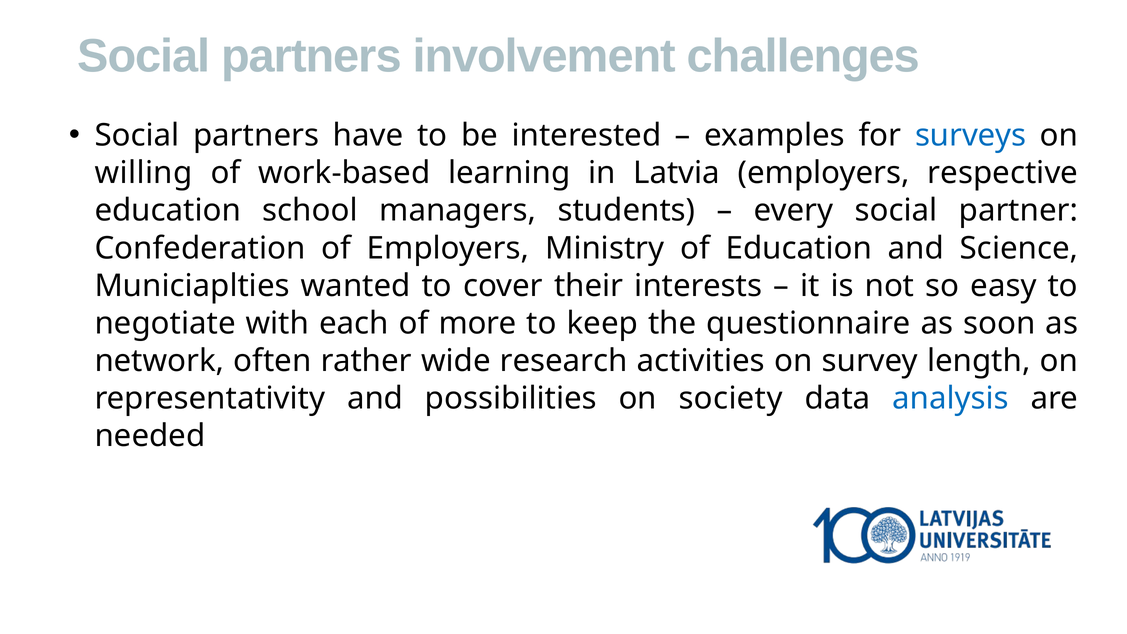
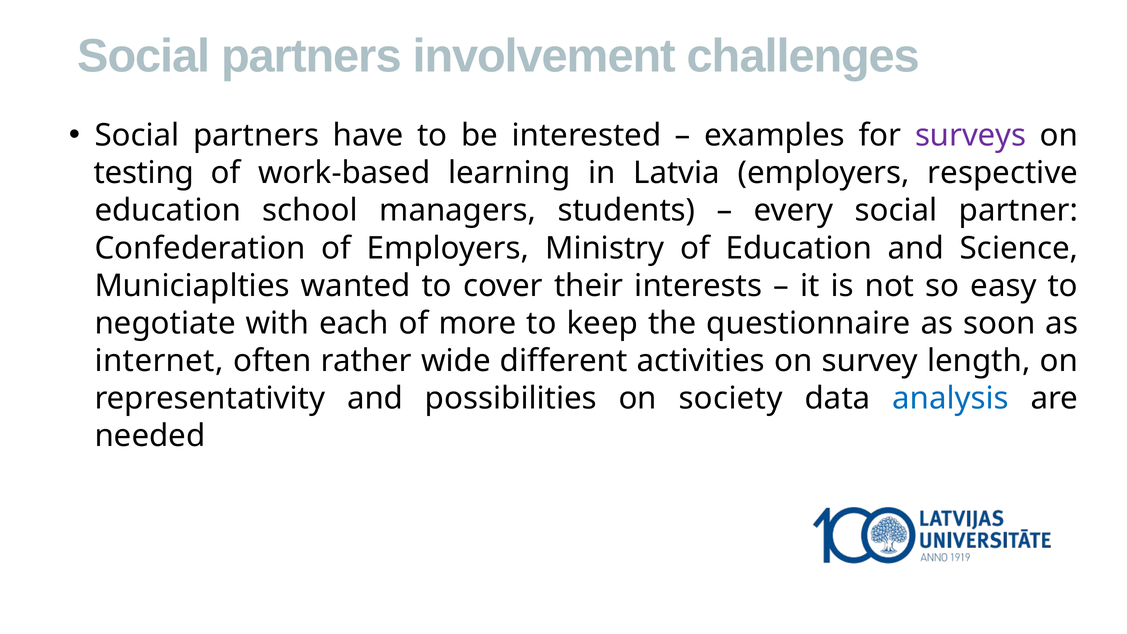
surveys colour: blue -> purple (971, 135)
willing: willing -> testing (144, 173)
network: network -> internet (159, 361)
research: research -> different (564, 361)
